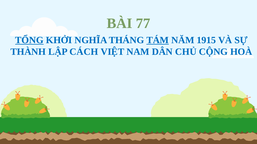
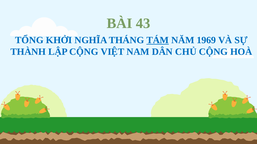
77: 77 -> 43 (143, 23)
TỔNG underline: present -> none (29, 40)
1915: 1915 -> 1969 (206, 40)
LẬP CÁCH: CÁCH -> CỘNG (84, 52)
